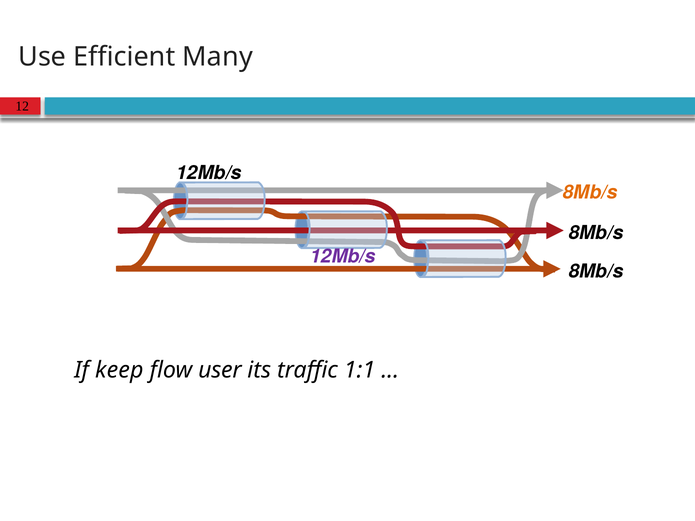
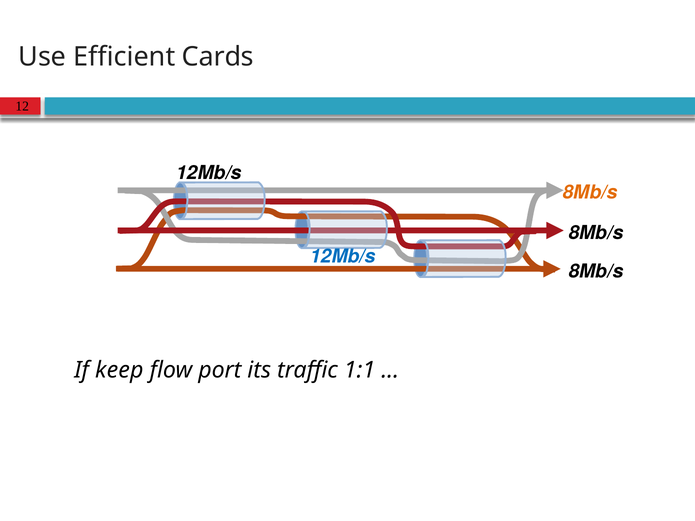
Many: Many -> Cards (218, 57)
12Mb/s colour: purple -> blue (343, 257)
user: user -> port (220, 370)
